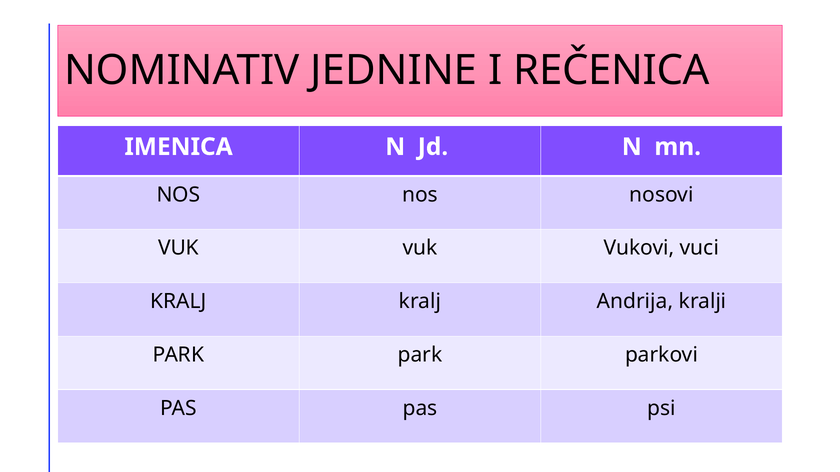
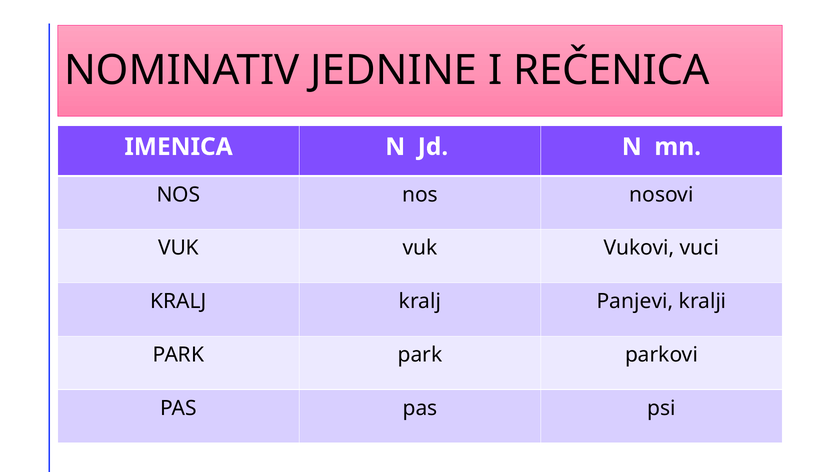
Andrija: Andrija -> Panjevi (635, 302)
